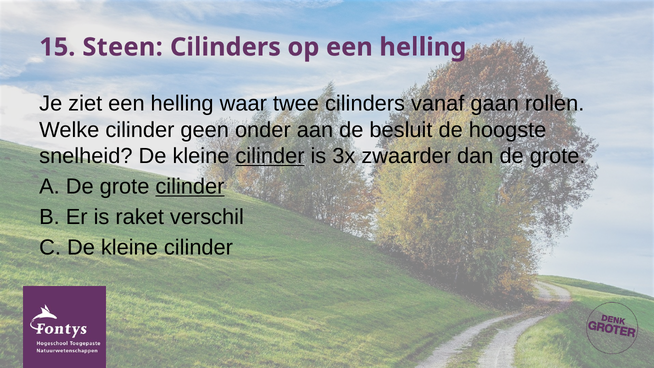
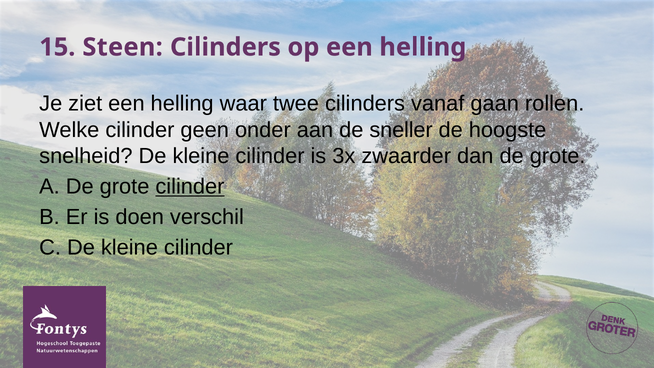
besluit: besluit -> sneller (401, 130)
cilinder underline: present -> none (270, 156)
raket: raket -> doen (140, 217)
